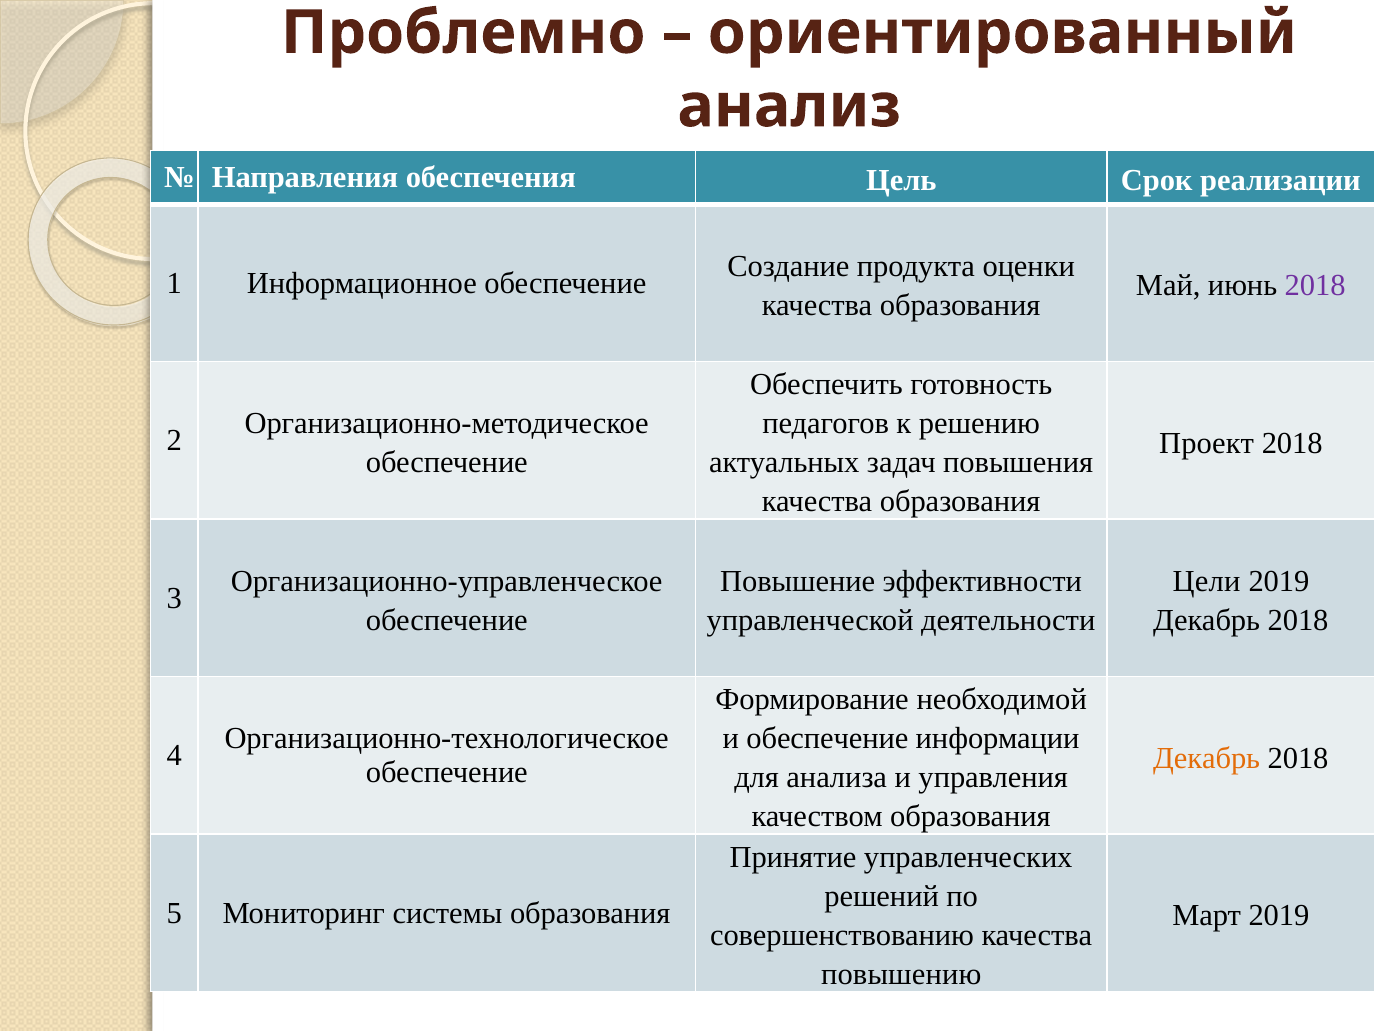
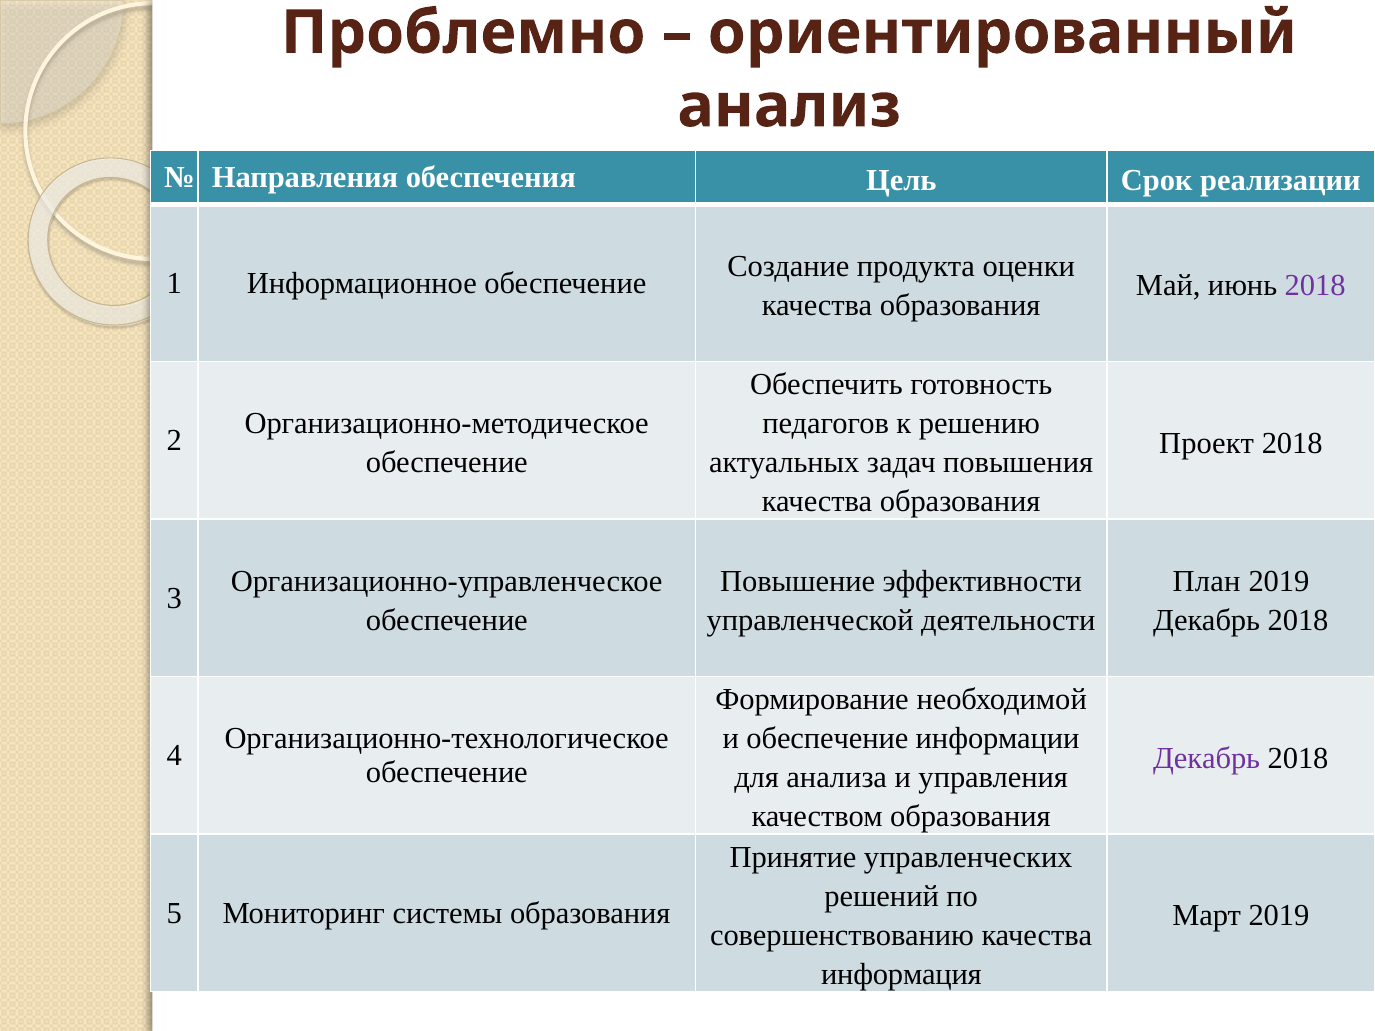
Цели: Цели -> План (1207, 581)
Декабрь colour: orange -> purple (1207, 758)
повышению: повышению -> информация (901, 974)
